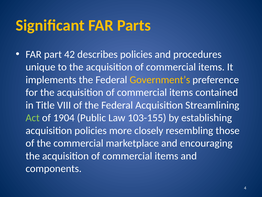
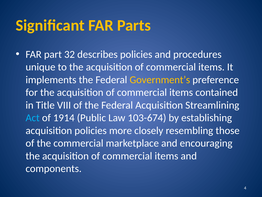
42: 42 -> 32 (70, 54)
Act colour: light green -> light blue (33, 118)
1904: 1904 -> 1914 (64, 118)
103-155: 103-155 -> 103-674 (147, 118)
